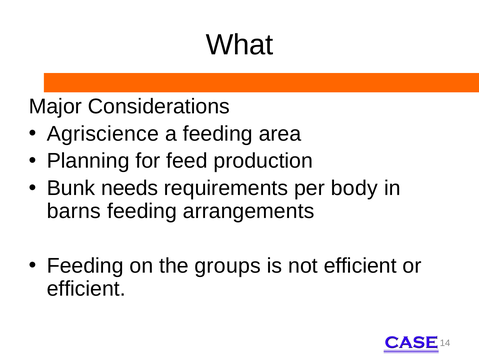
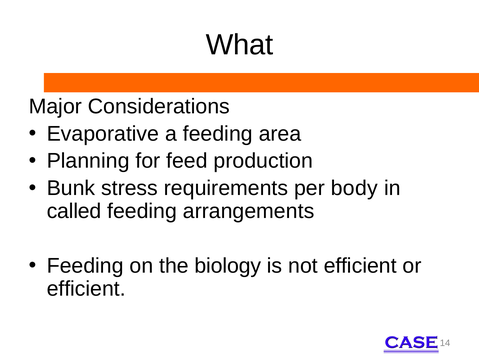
Agriscience: Agriscience -> Evaporative (103, 134)
needs: needs -> stress (130, 188)
barns: barns -> called (74, 211)
groups: groups -> biology (228, 266)
